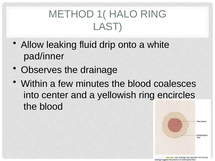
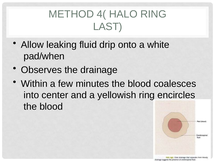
1(: 1( -> 4( (101, 14)
pad/inner: pad/inner -> pad/when (44, 56)
